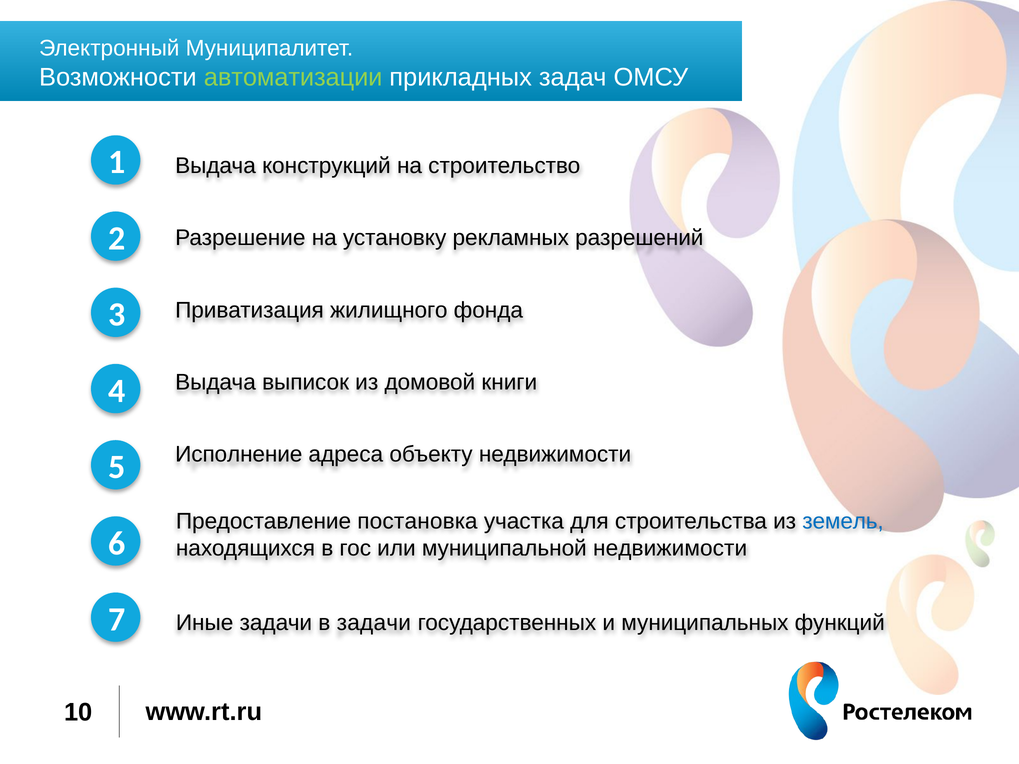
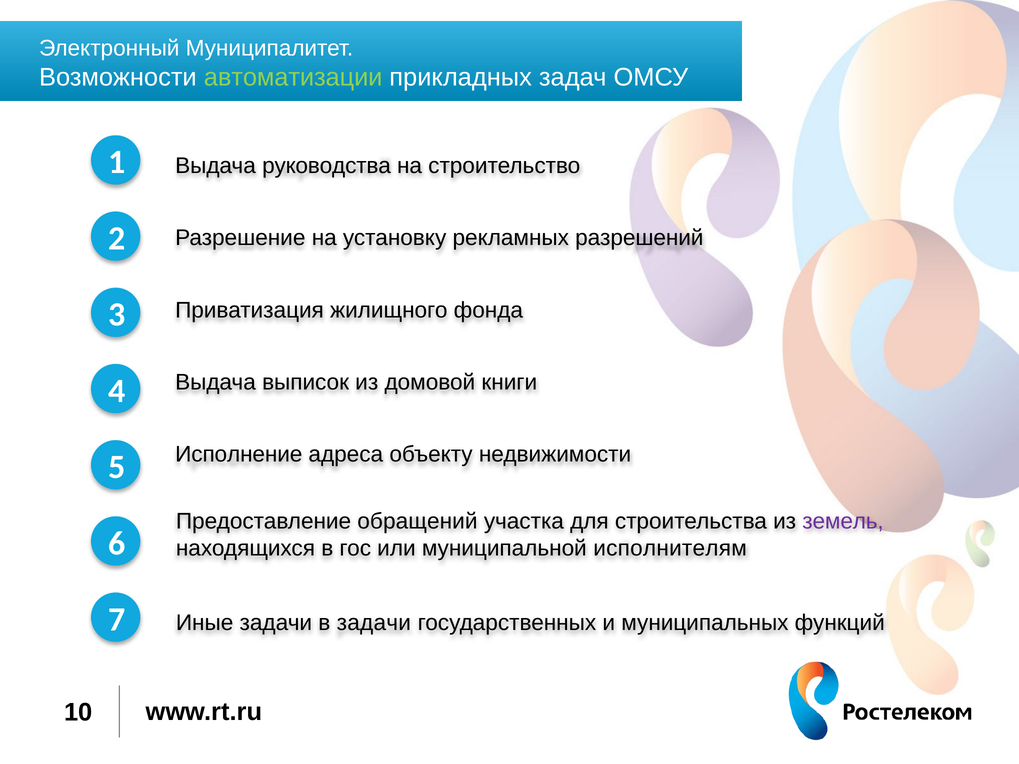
конструкций: конструкций -> руководства (327, 166)
постановка: постановка -> обращений (417, 521)
земель colour: blue -> purple (843, 521)
муниципальной недвижимости: недвижимости -> исполнителям (670, 548)
